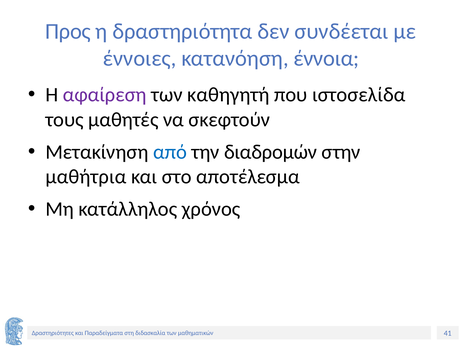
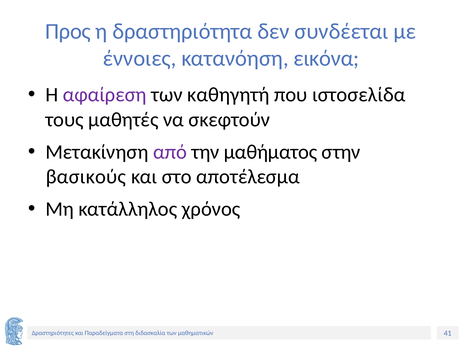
έννοια: έννοια -> εικόνα (326, 58)
από colour: blue -> purple (170, 152)
διαδρομών: διαδρομών -> μαθήματος (271, 152)
μαθήτρια: μαθήτρια -> βασικούς (86, 176)
